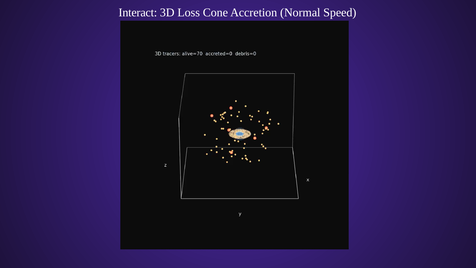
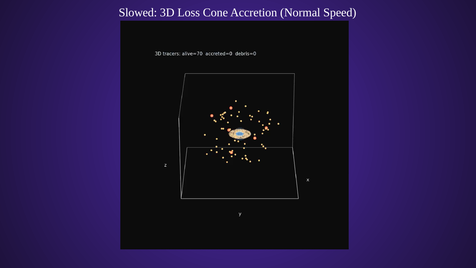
Interact: Interact -> Slowed (138, 13)
